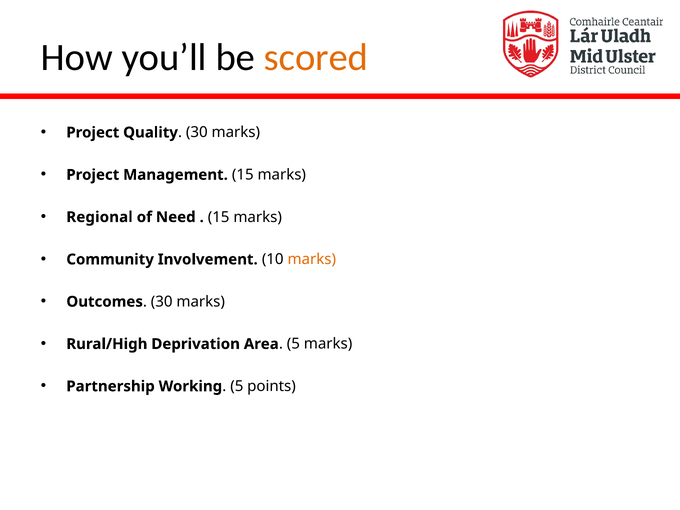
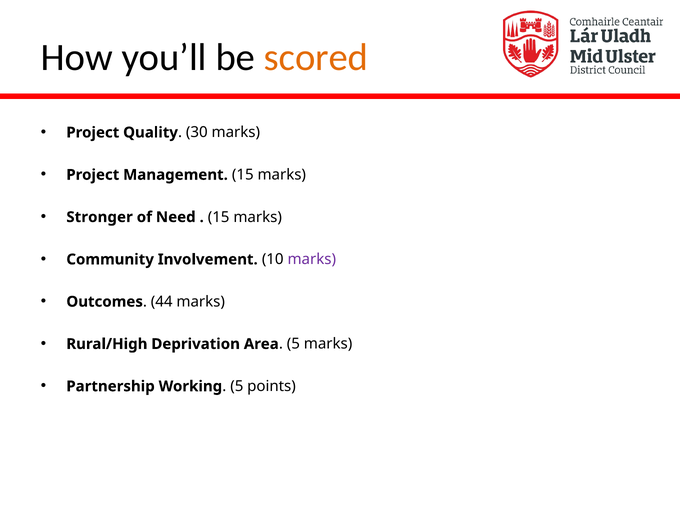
Regional: Regional -> Stronger (100, 217)
marks colour: orange -> purple (312, 259)
Outcomes 30: 30 -> 44 (162, 302)
